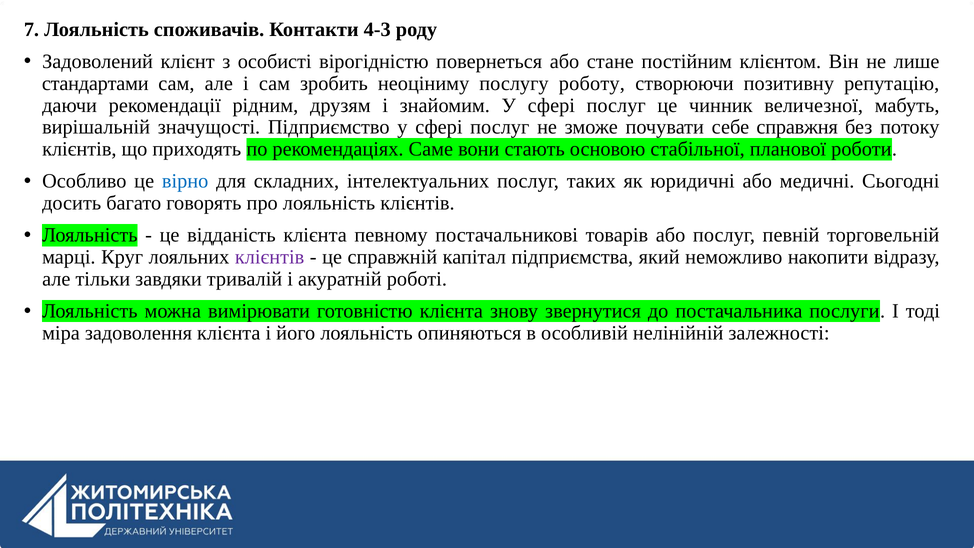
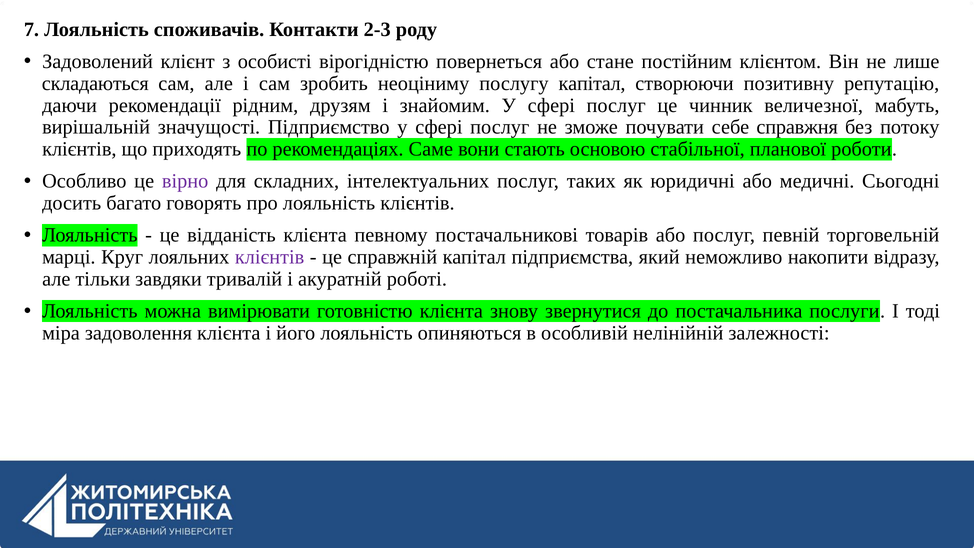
4-3: 4-3 -> 2-3 (377, 29)
стандартами: стандартами -> складаються (95, 83)
послугу роботу: роботу -> капітал (592, 83)
вірно colour: blue -> purple (185, 181)
